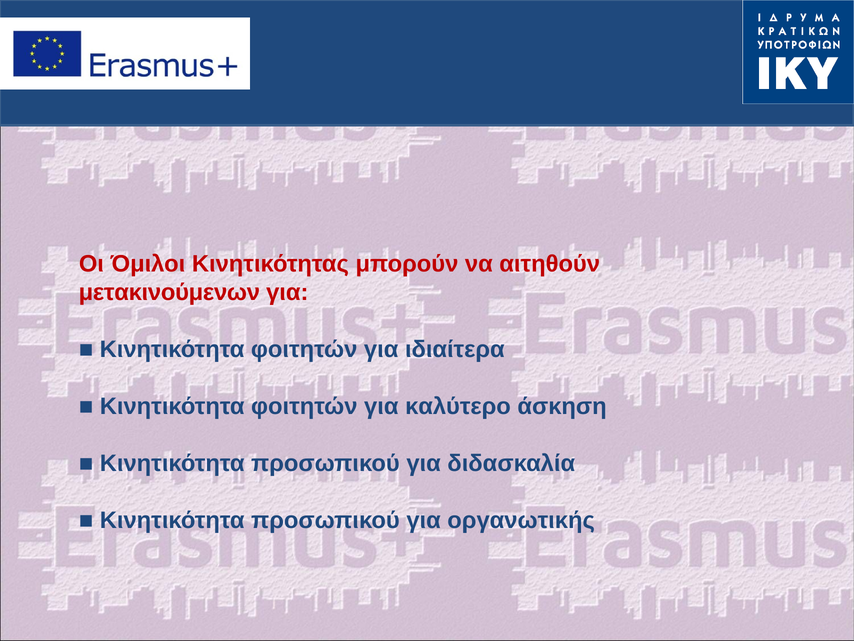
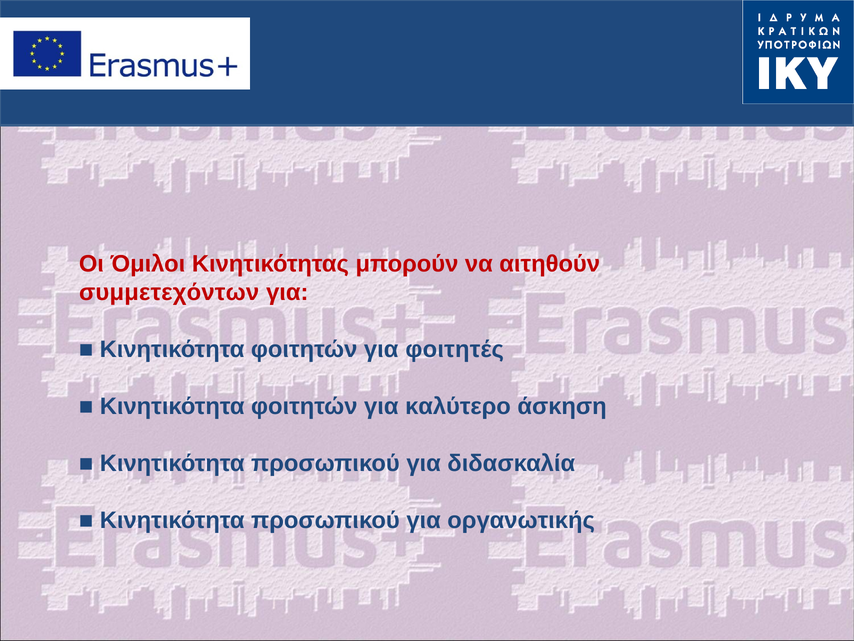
μετακινούμενων: μετακινούμενων -> συμμετεχόντων (169, 292)
ιδιαίτερα: ιδιαίτερα -> φοιτητές (455, 349)
